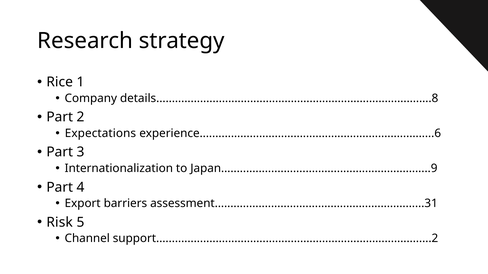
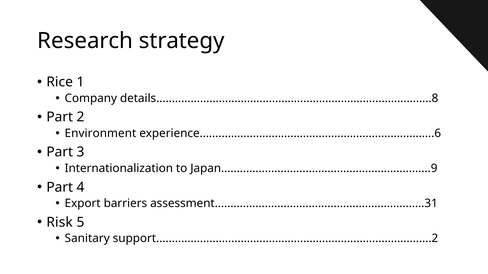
Expectations: Expectations -> Environment (100, 134)
Channel: Channel -> Sanitary (87, 239)
